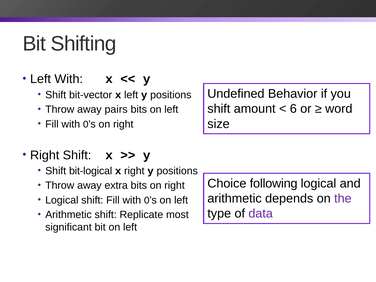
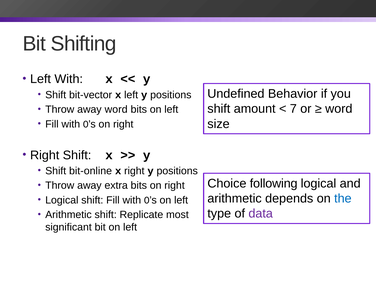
6: 6 -> 7 (293, 109)
away pairs: pairs -> word (116, 109)
bit-logical: bit-logical -> bit-online (91, 171)
the colour: purple -> blue (343, 199)
